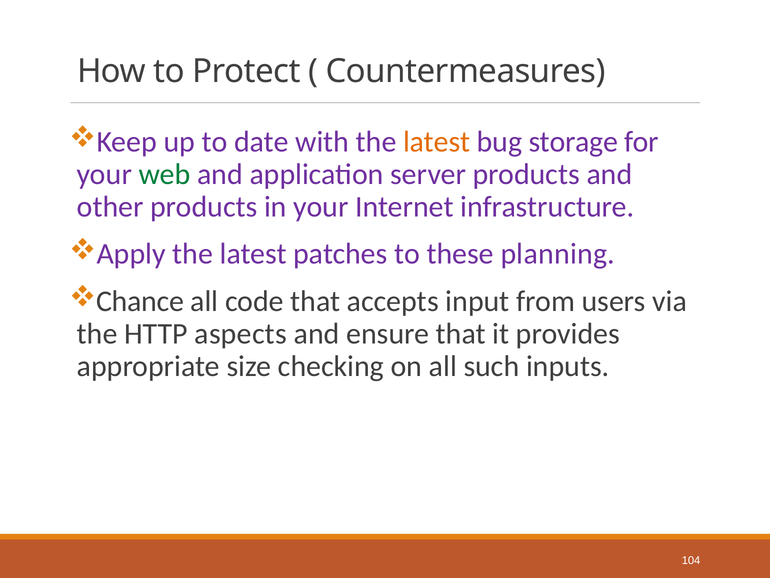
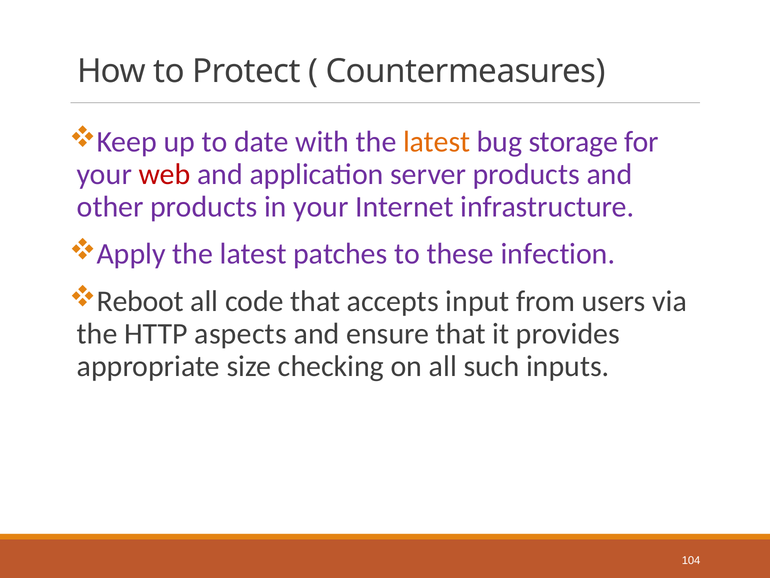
web colour: green -> red (165, 174)
planning: planning -> infection (558, 254)
Chance: Chance -> Reboot (140, 301)
